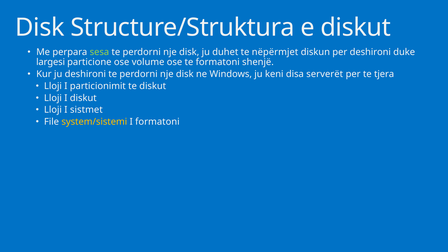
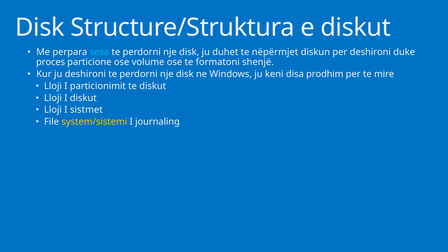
sesa colour: light green -> light blue (99, 52)
largesi: largesi -> proces (51, 62)
serverët: serverët -> prodhim (325, 74)
tjera: tjera -> mire (384, 74)
I formatoni: formatoni -> journaling (157, 122)
